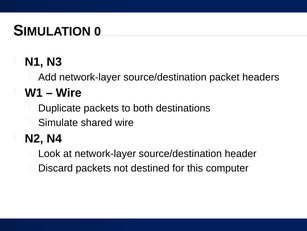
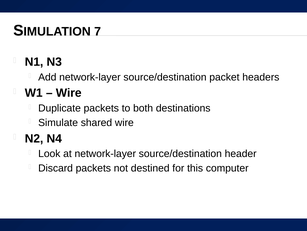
0: 0 -> 7 (98, 31)
